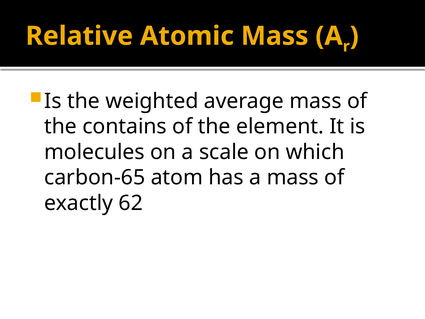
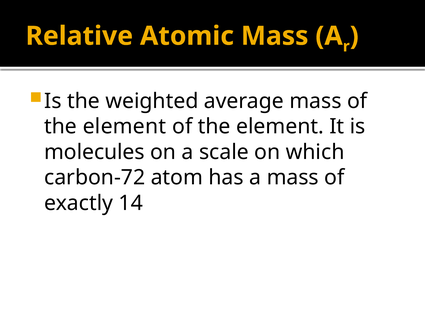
contains: contains -> element (124, 126)
carbon-65: carbon-65 -> carbon-72 (95, 177)
62: 62 -> 14 (131, 203)
